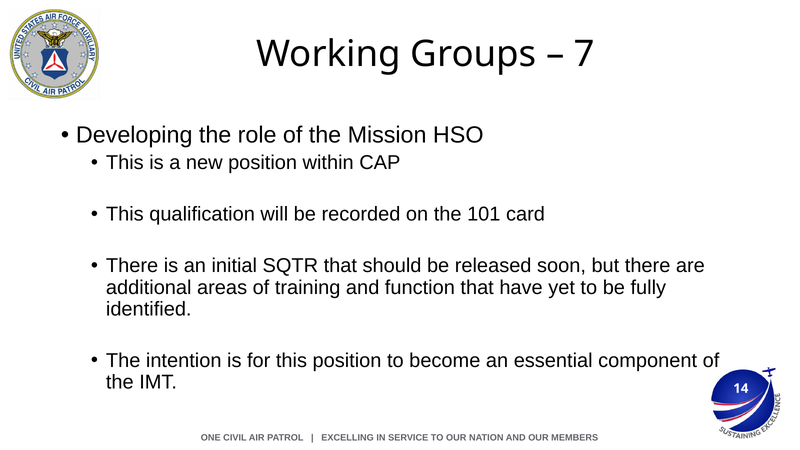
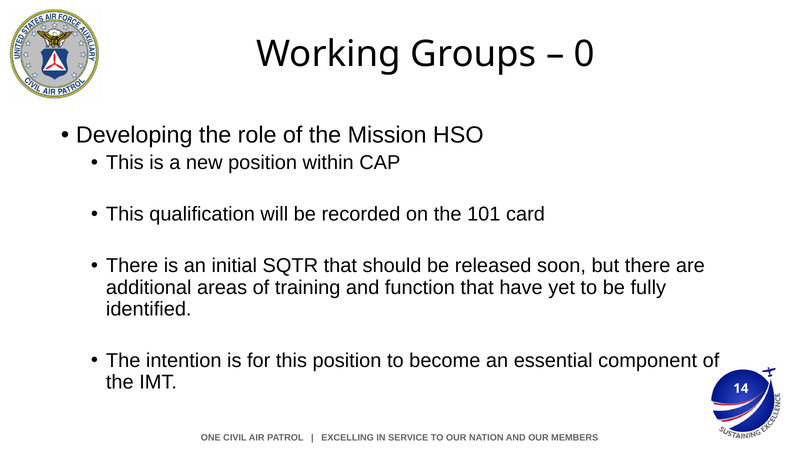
7: 7 -> 0 (584, 54)
